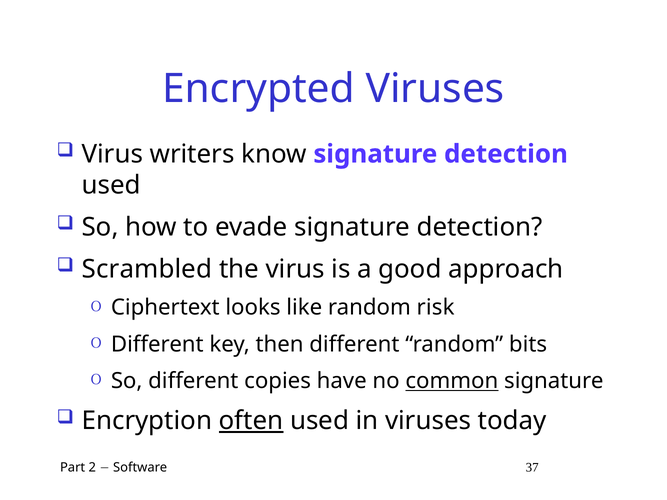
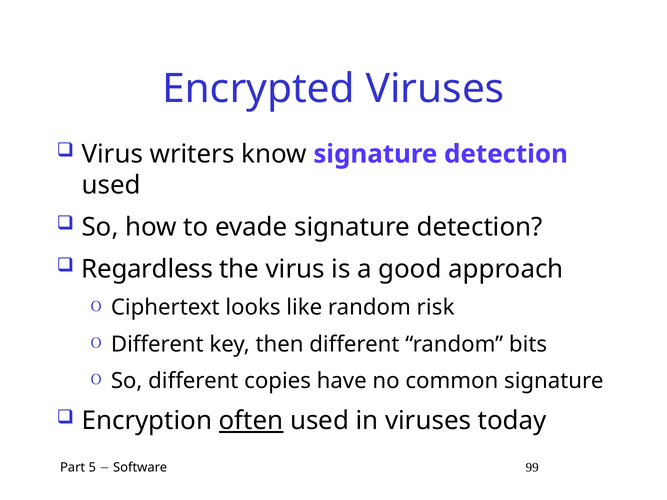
Scrambled: Scrambled -> Regardless (147, 269)
common underline: present -> none (452, 381)
2: 2 -> 5 (92, 468)
37: 37 -> 99 (532, 468)
